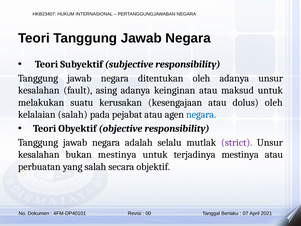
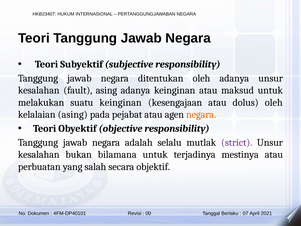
suatu kerusakan: kerusakan -> keinginan (121, 102)
kelalaian salah: salah -> asing (73, 114)
negara colour: blue -> orange (201, 114)
bukan mestinya: mestinya -> bilamana (117, 154)
